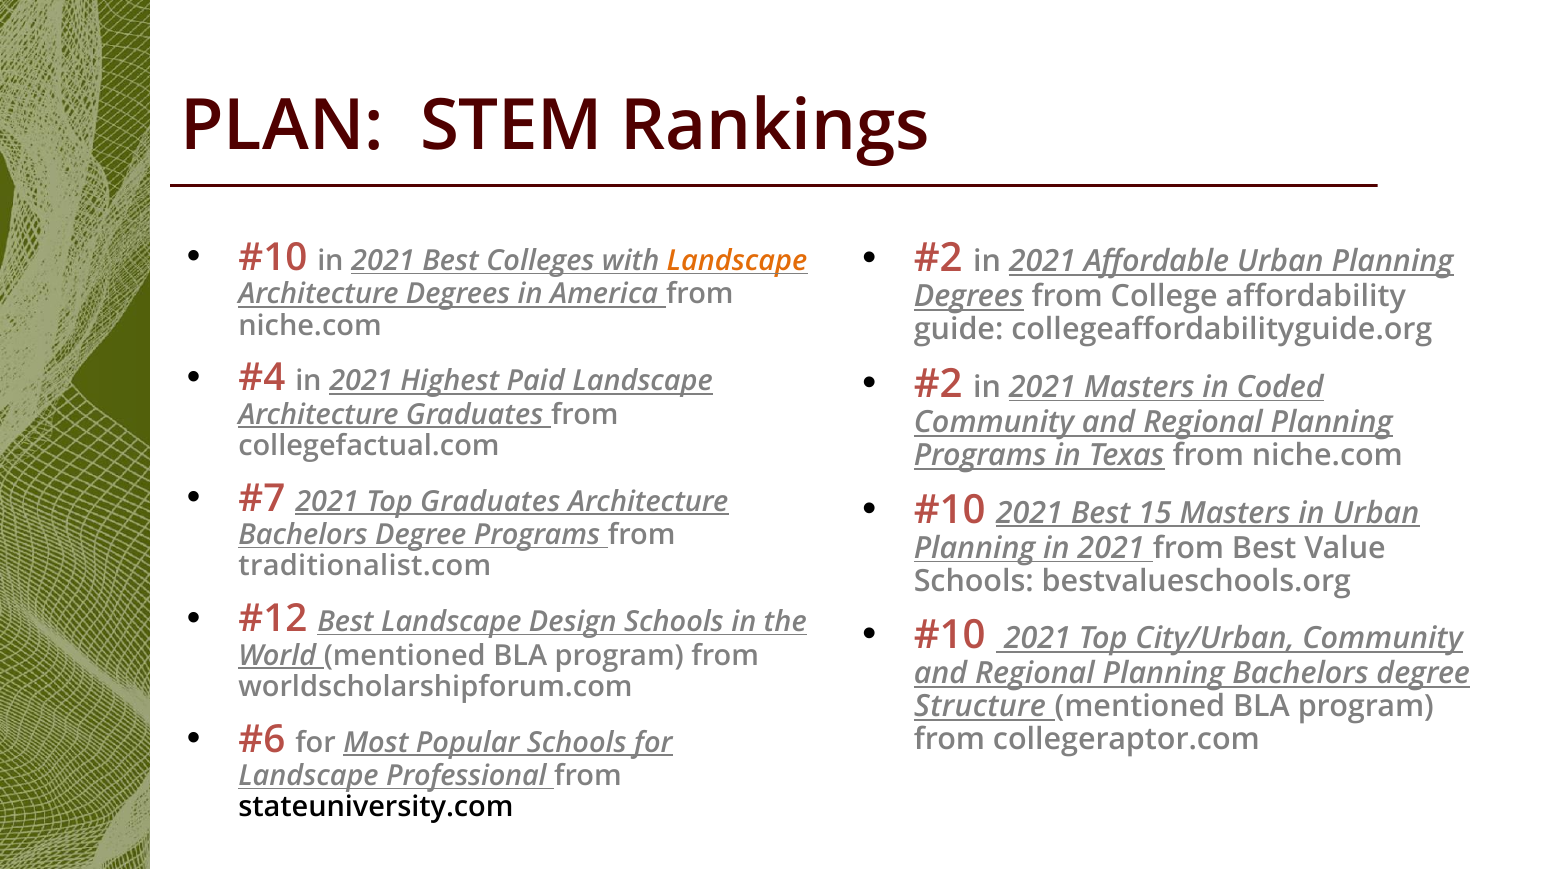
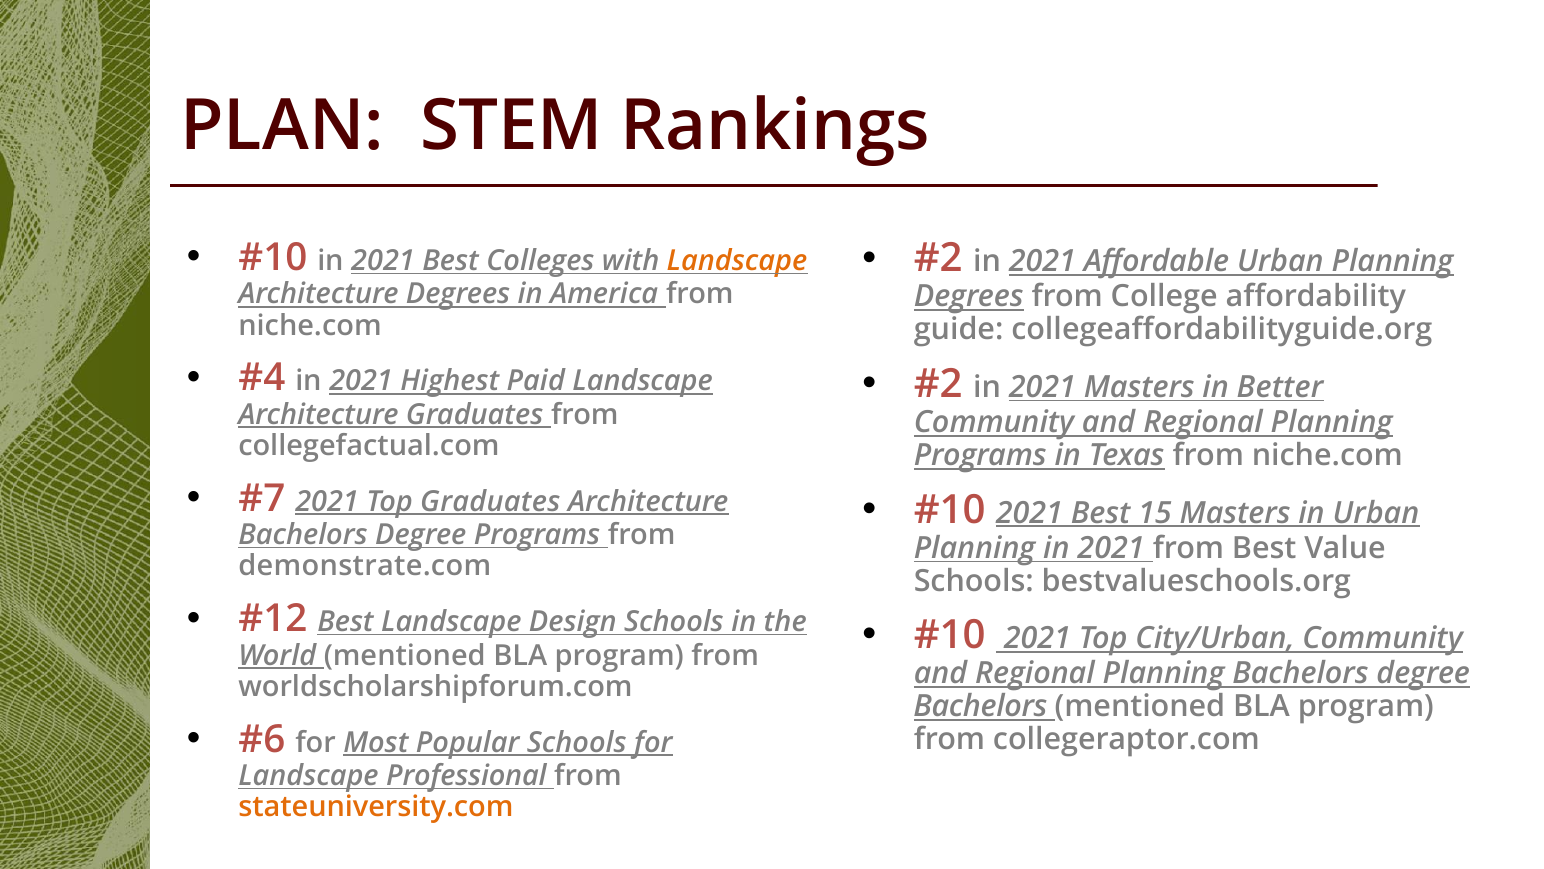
Coded: Coded -> Better (1280, 387)
traditionalist.com: traditionalist.com -> demonstrate.com (365, 566)
Structure: Structure -> Bachelors (980, 706)
stateuniversity.com colour: black -> orange (376, 807)
